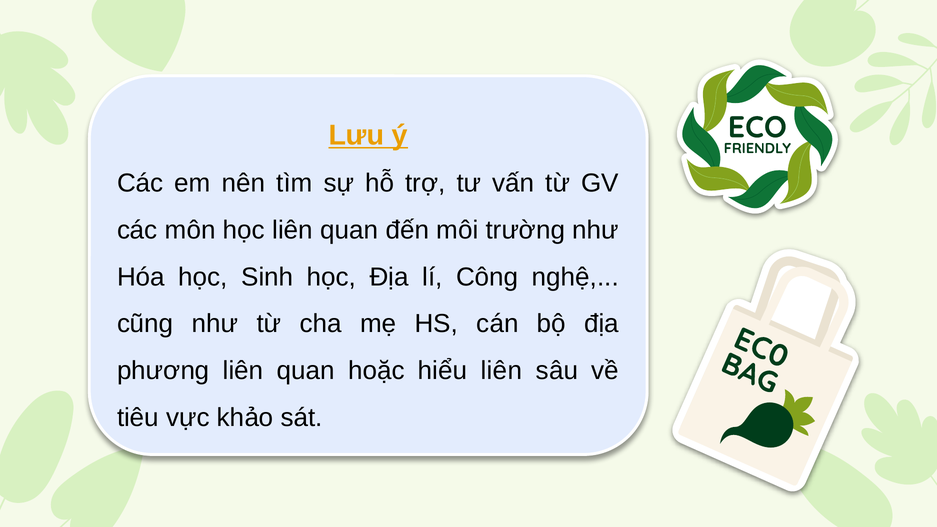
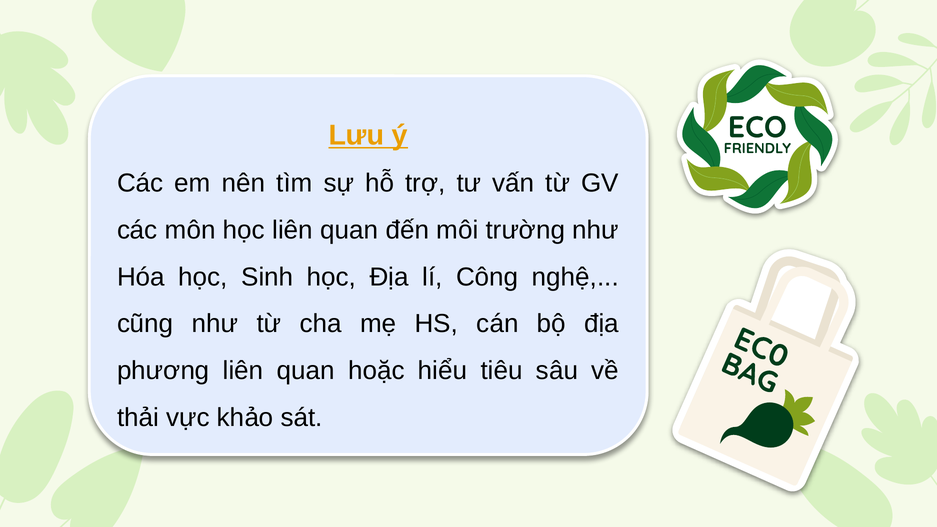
hiểu liên: liên -> tiêu (502, 371)
tiêu: tiêu -> thải (138, 418)
